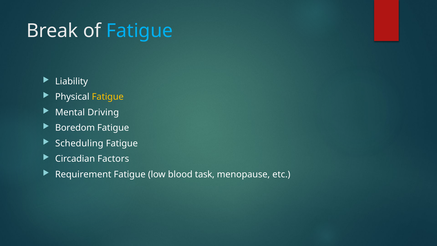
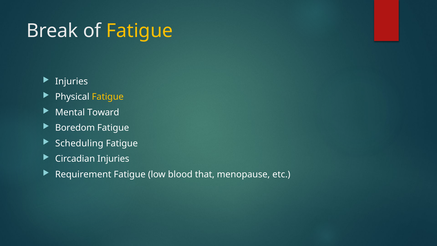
Fatigue colour: light blue -> yellow (140, 31)
Liability: Liability -> Injuries (72, 81)
Driving: Driving -> Toward (103, 112)
Circadian Factors: Factors -> Injuries (113, 159)
task: task -> that (205, 174)
